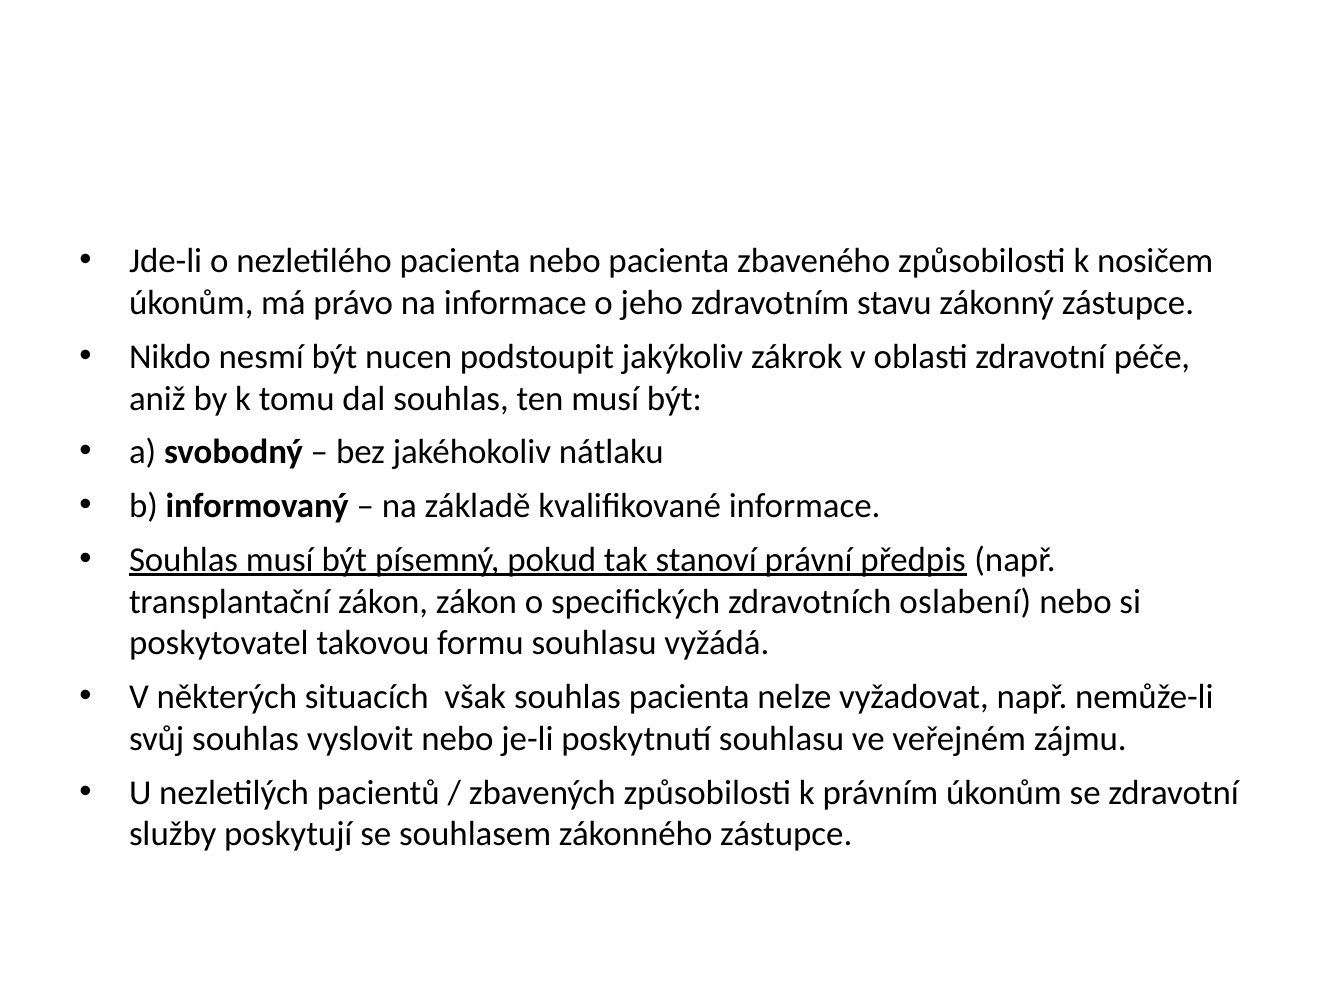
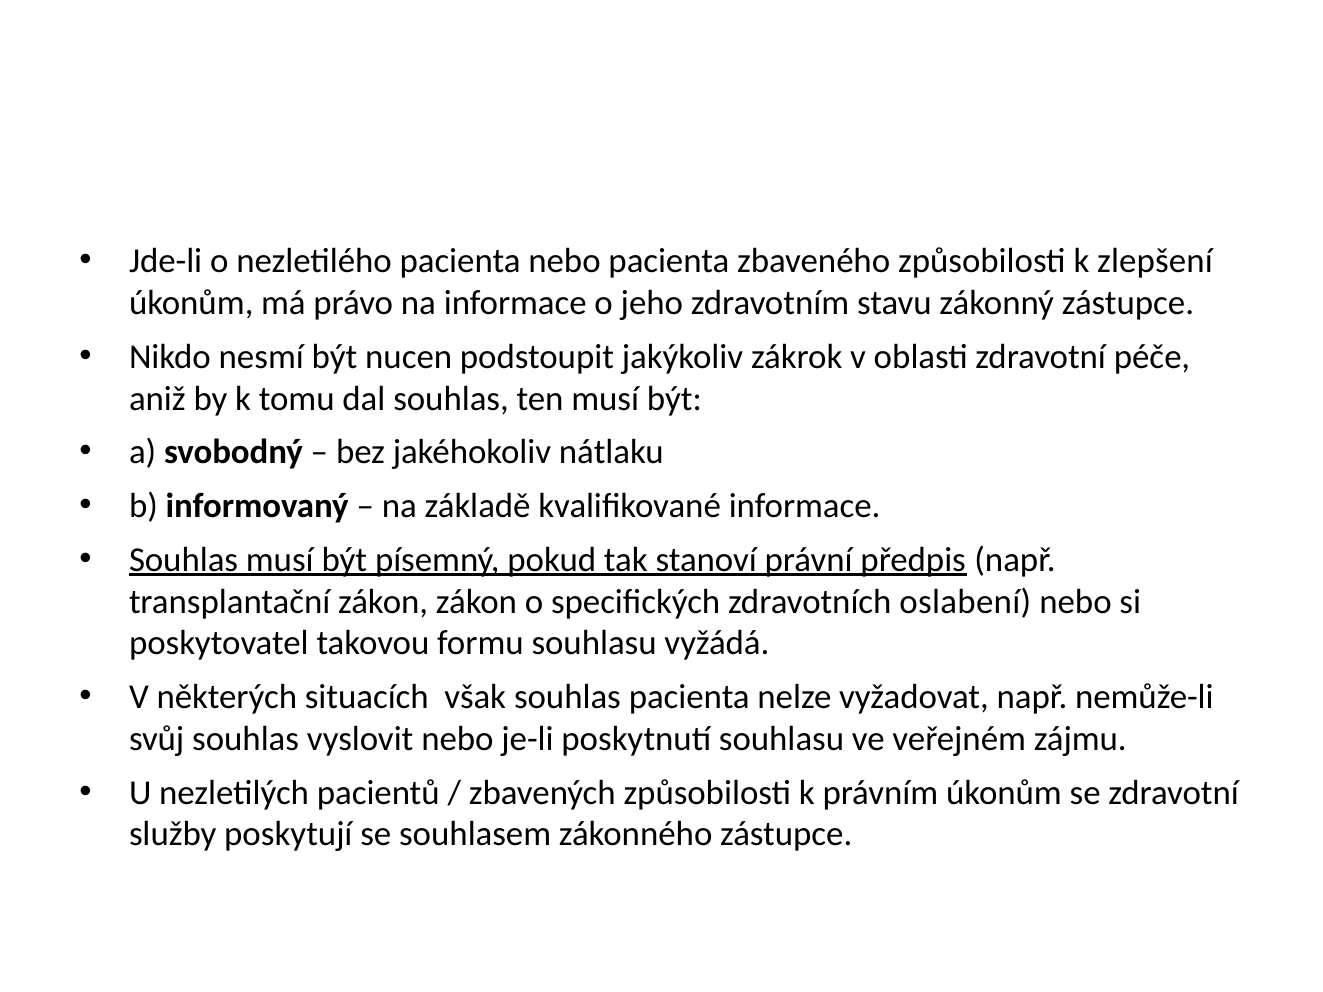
nosičem: nosičem -> zlepšení (1155, 262)
